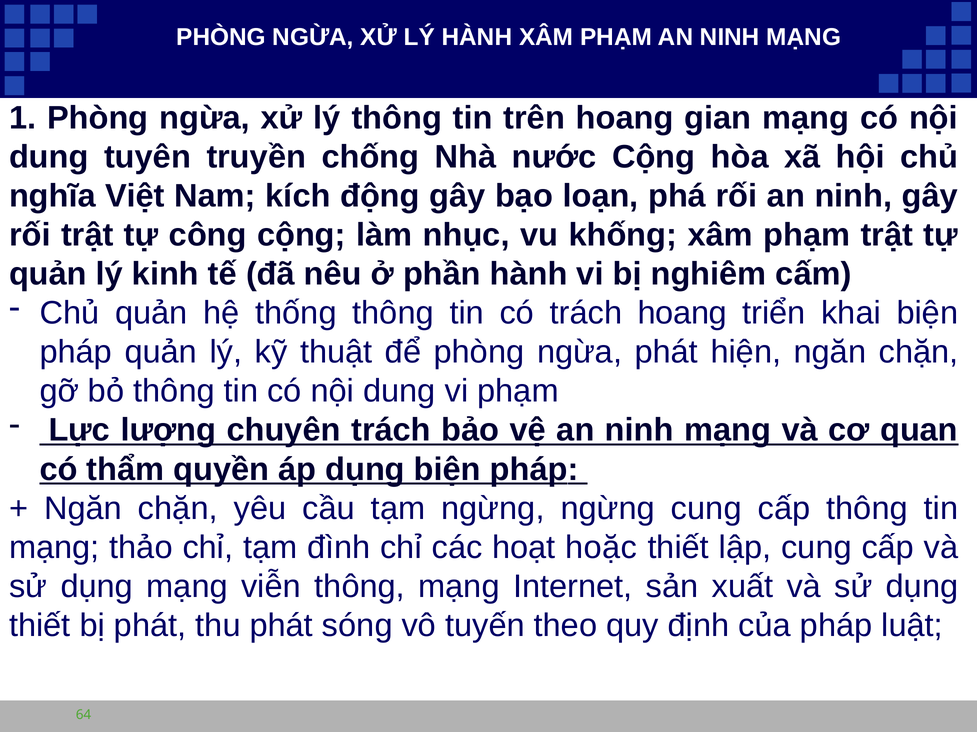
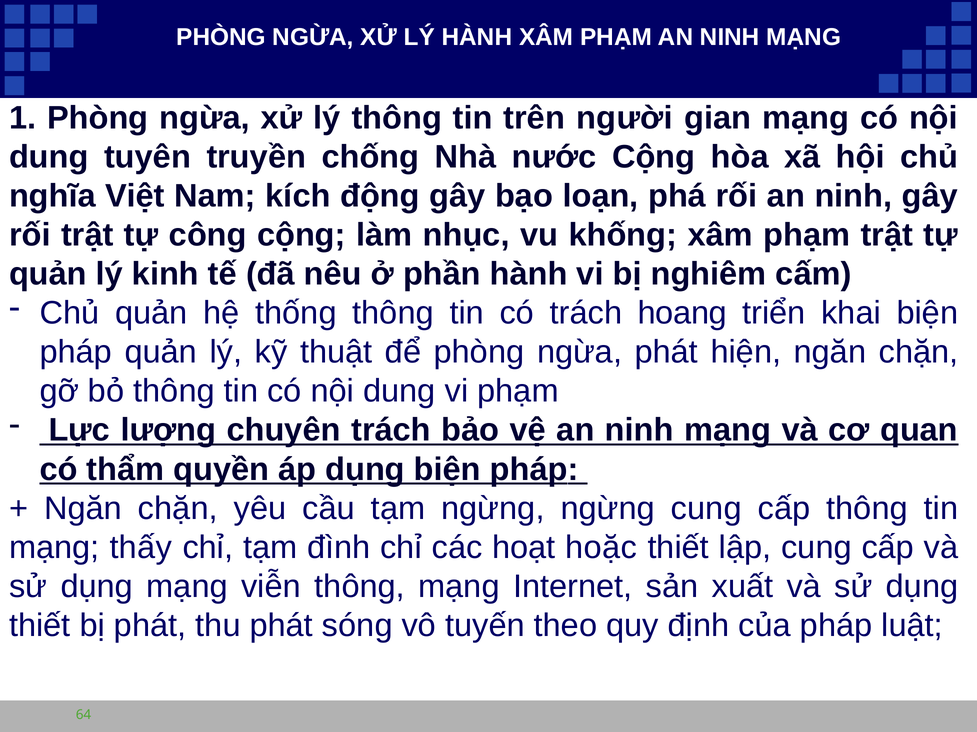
trên hoang: hoang -> người (625, 118)
thảo: thảo -> thấy (141, 548)
